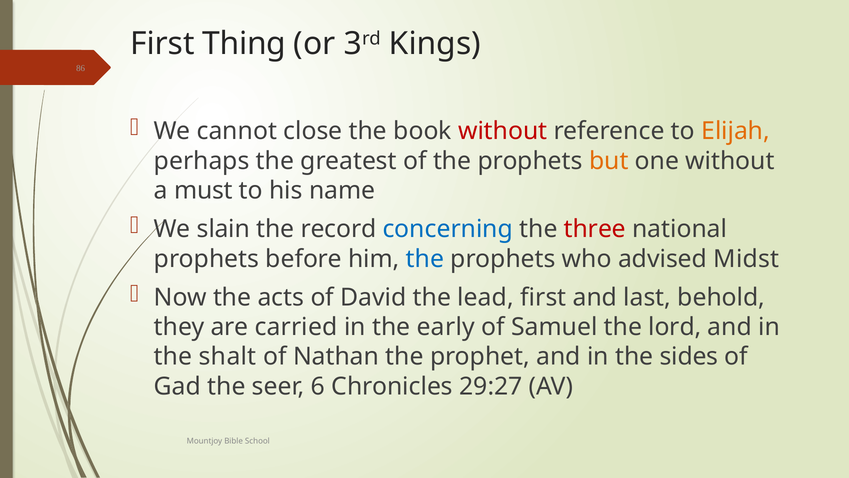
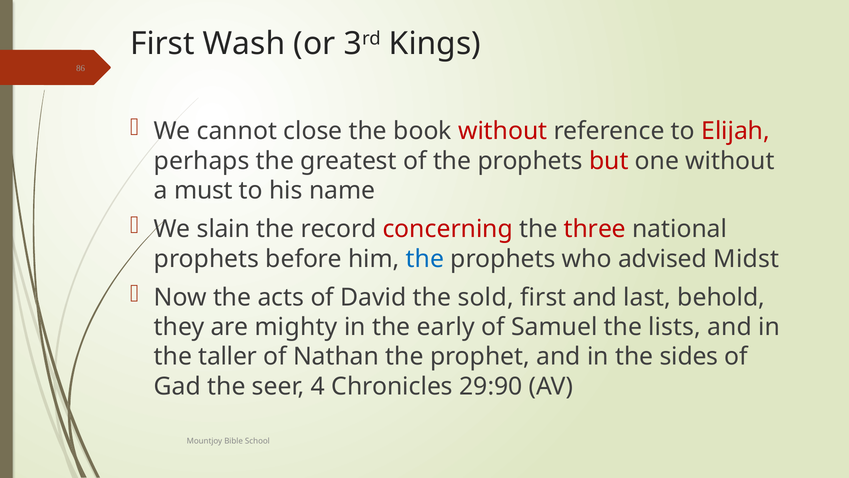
Thing: Thing -> Wash (244, 44)
Elijah colour: orange -> red (736, 131)
but colour: orange -> red (609, 161)
concerning colour: blue -> red (448, 229)
lead: lead -> sold (486, 297)
carried: carried -> mighty (296, 327)
lord: lord -> lists (675, 327)
shalt: shalt -> taller (228, 356)
6: 6 -> 4 (318, 386)
29:27: 29:27 -> 29:90 (491, 386)
